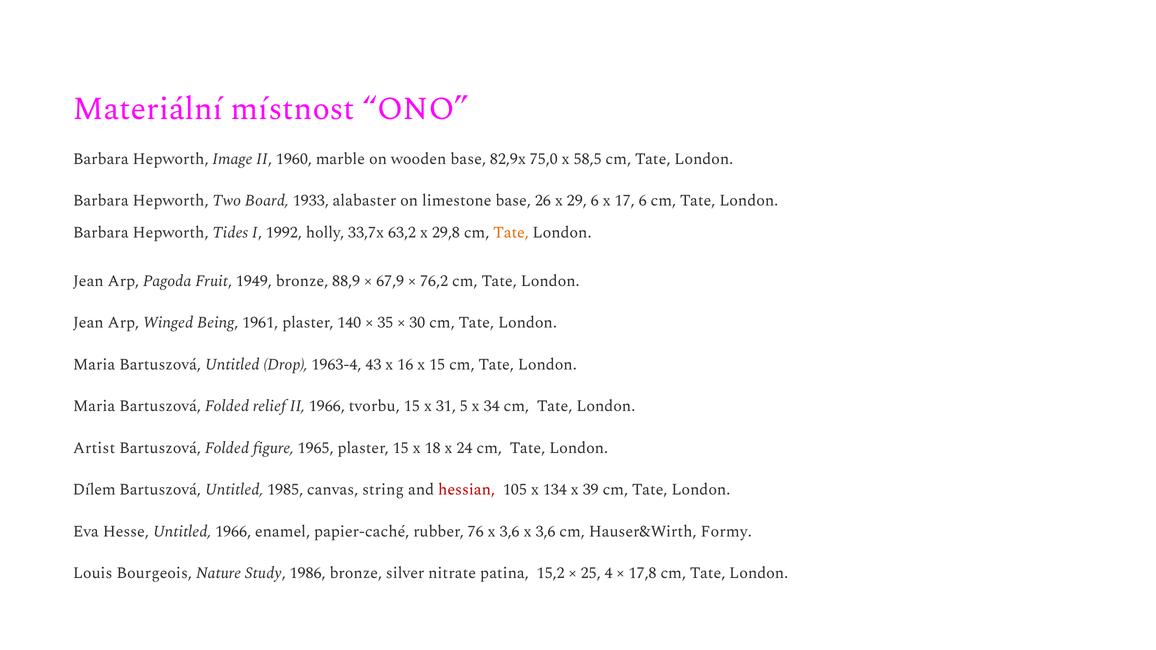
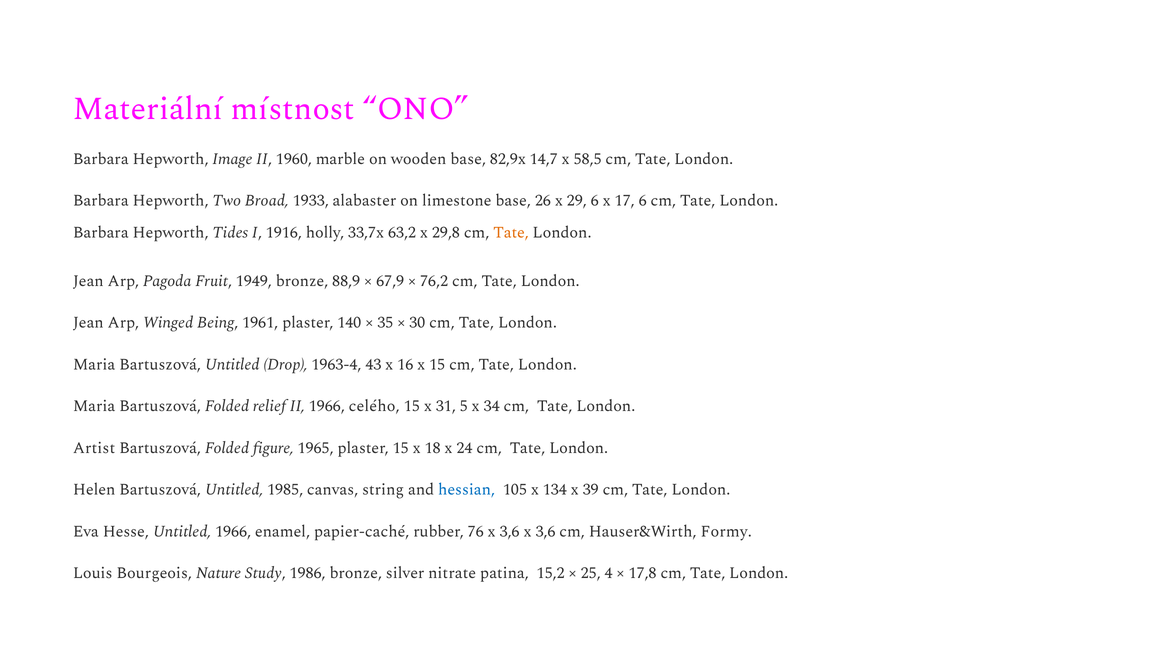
75,0: 75,0 -> 14,7 (544, 159)
Board: Board -> Broad (267, 201)
1992: 1992 -> 1916 (284, 233)
tvorbu: tvorbu -> celého (374, 406)
Dílem: Dílem -> Helen (94, 490)
hessian colour: red -> blue (467, 490)
